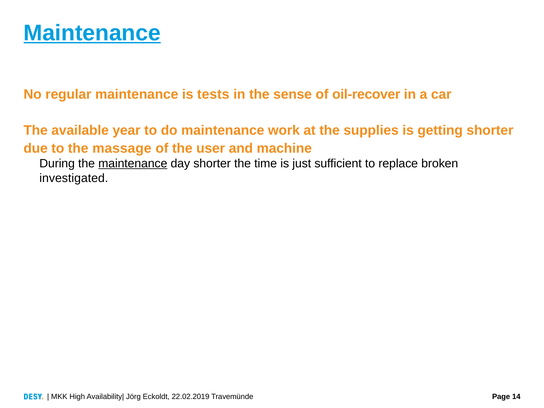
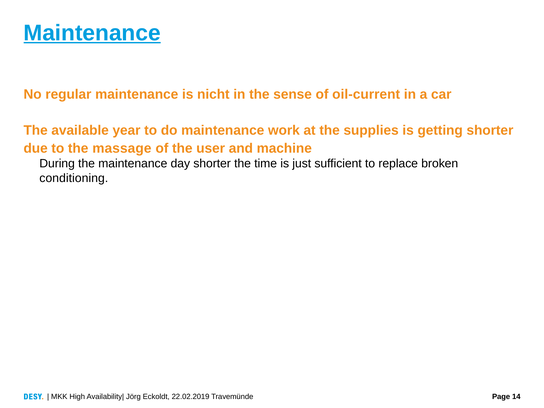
tests: tests -> nicht (213, 94)
oil-recover: oil-recover -> oil-current (366, 94)
maintenance underline: present -> none (133, 164)
investigated: investigated -> conditioning (74, 178)
